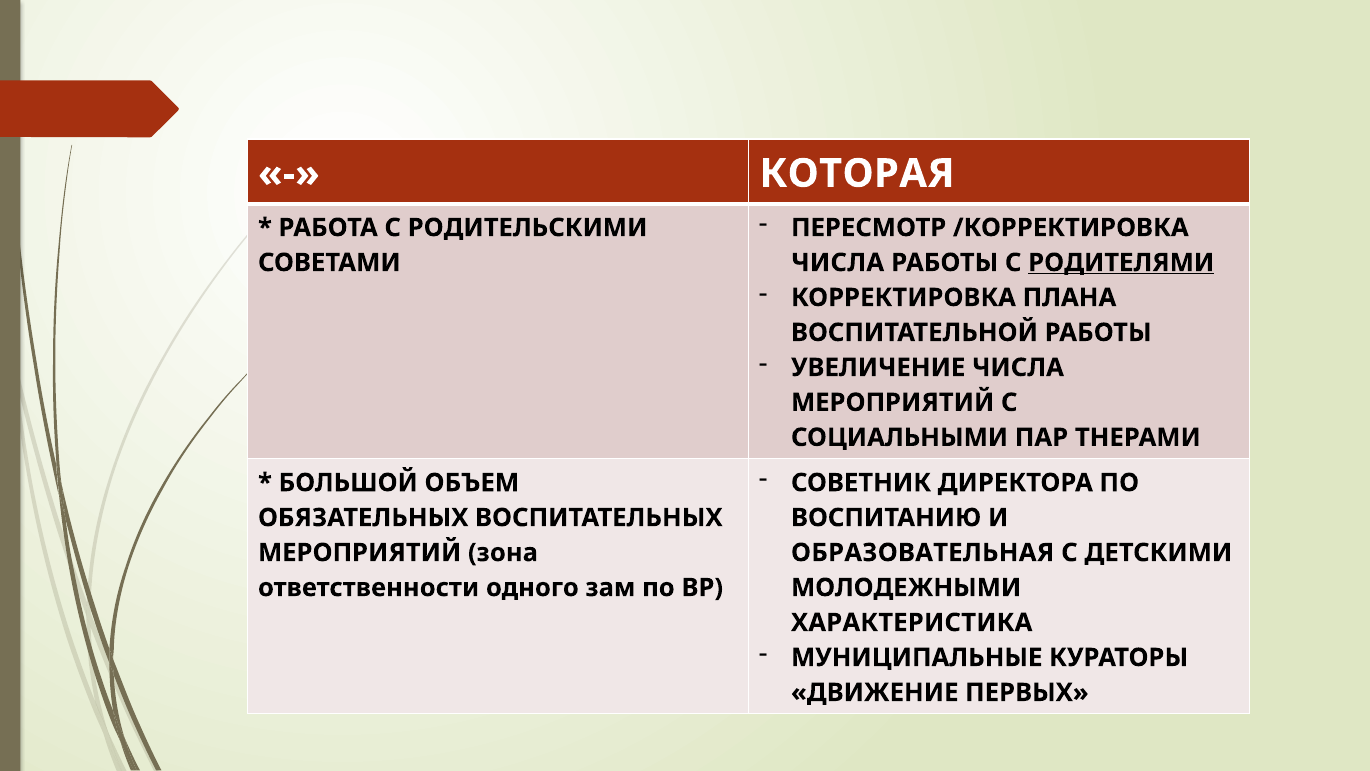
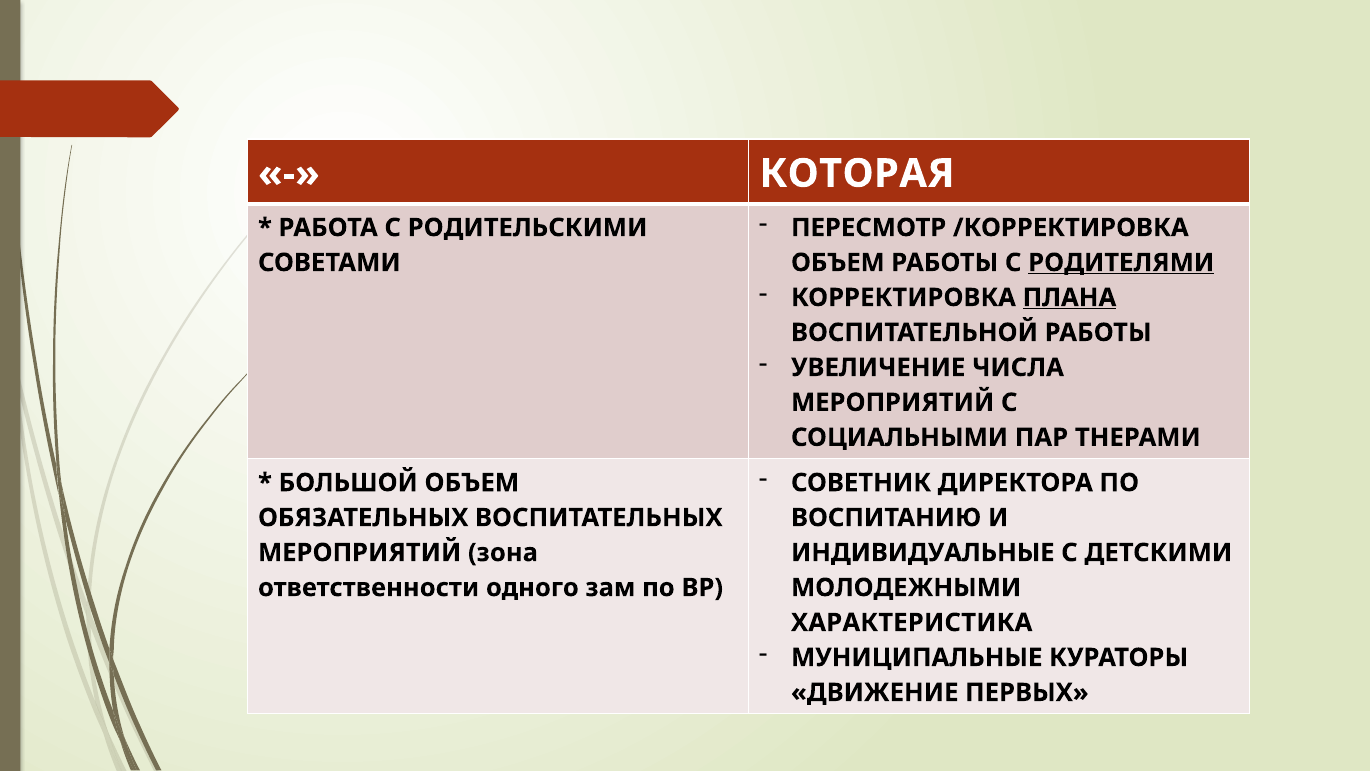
ЧИСЛА: ЧИСЛА -> ОБЪЕМ (838, 263)
ПЛАНА underline: none -> present (1069, 297)
ОБРАЗОВАТЕЛЬНАЯ: ОБРАЗОВАТЕЛЬНАЯ -> ИНДИВИДУАЛЬНЫЕ (923, 552)
